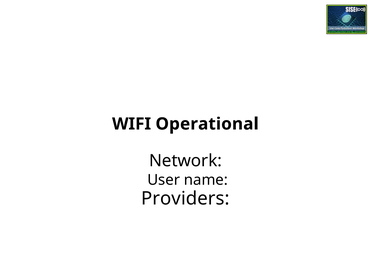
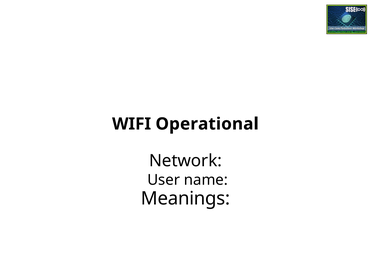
Providers: Providers -> Meanings (186, 198)
